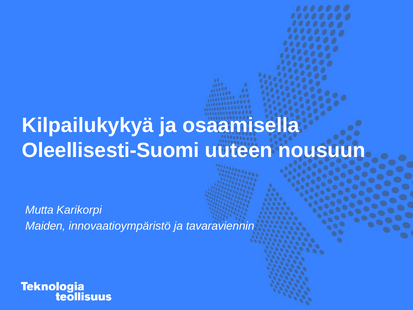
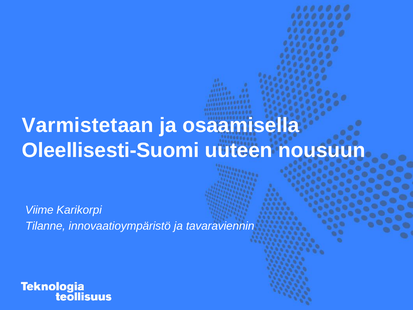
Kilpailukykyä: Kilpailukykyä -> Varmistetaan (88, 125)
Mutta: Mutta -> Viime (39, 210)
Maiden: Maiden -> Tilanne (45, 226)
